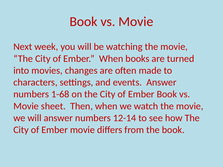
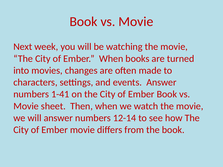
1-68: 1-68 -> 1-41 (60, 94)
